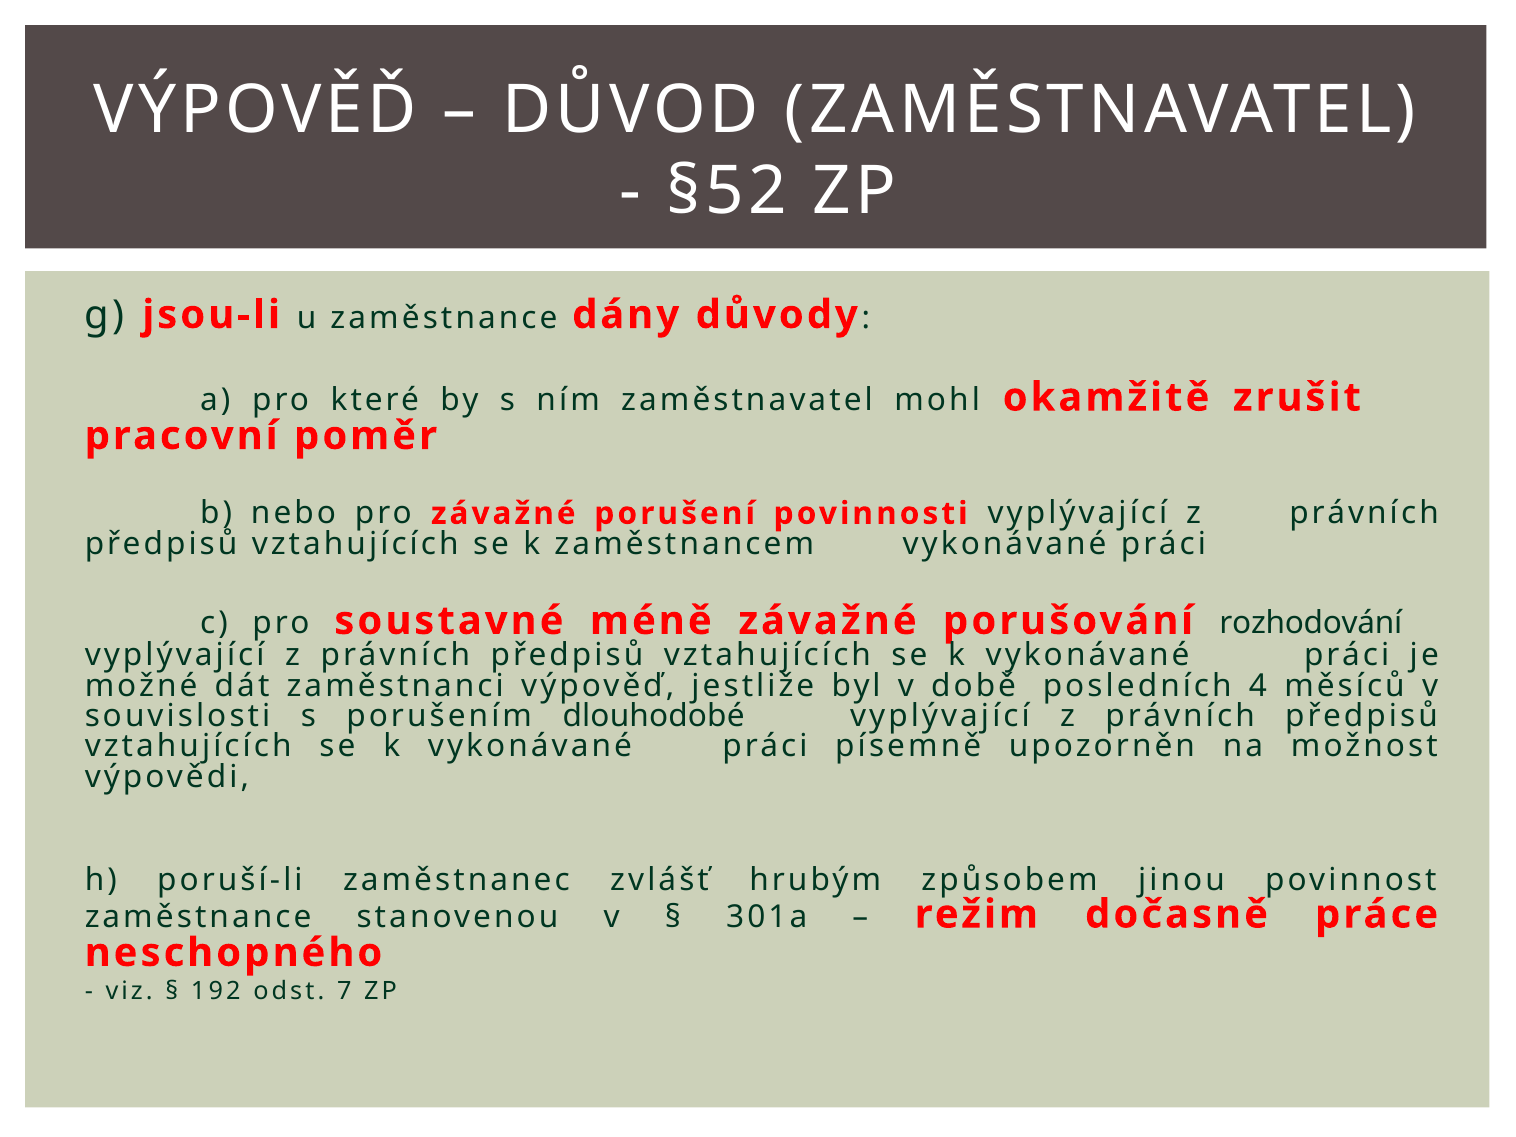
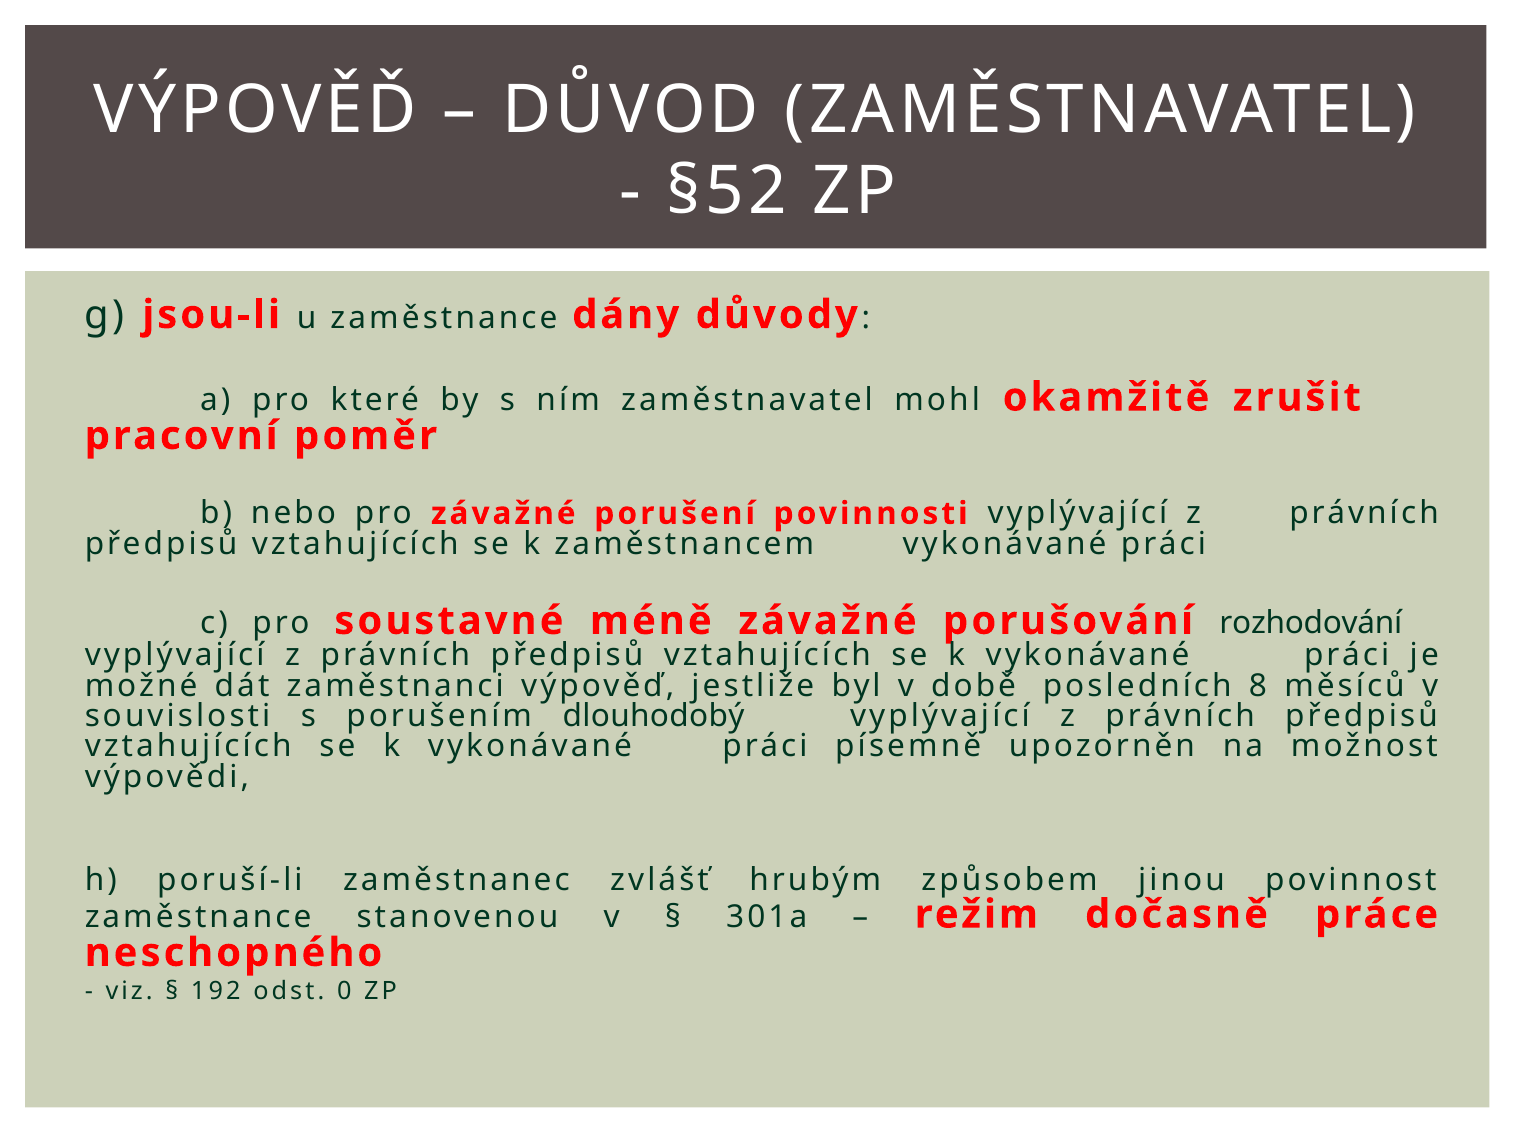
4: 4 -> 8 (1258, 686)
dlouhodobé: dlouhodobé -> dlouhodobý (654, 716)
7: 7 -> 0 (344, 991)
